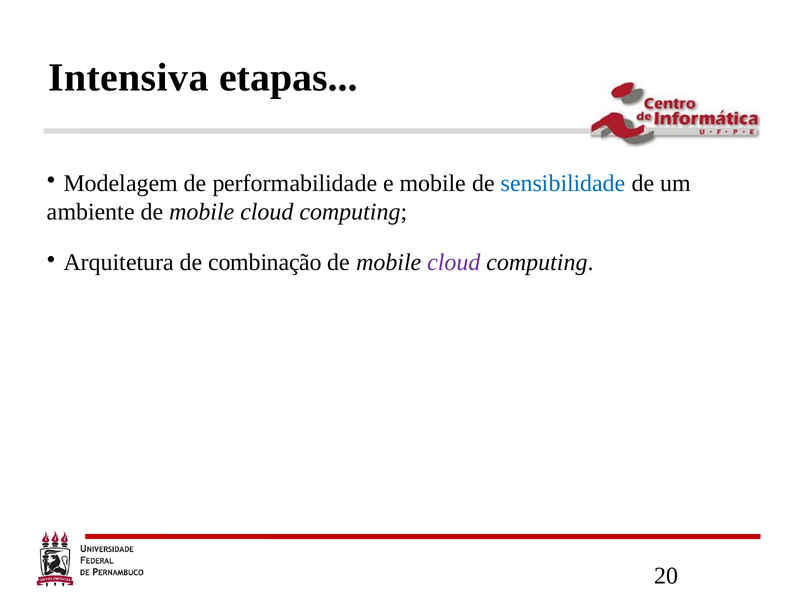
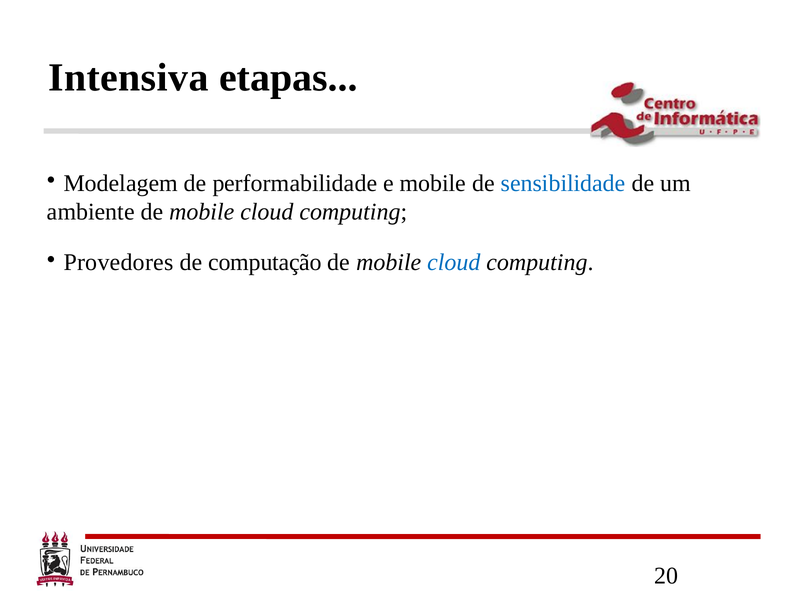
Arquitetura: Arquitetura -> Provedores (119, 262)
combinação: combinação -> computação (265, 262)
cloud colour: purple -> blue (454, 262)
